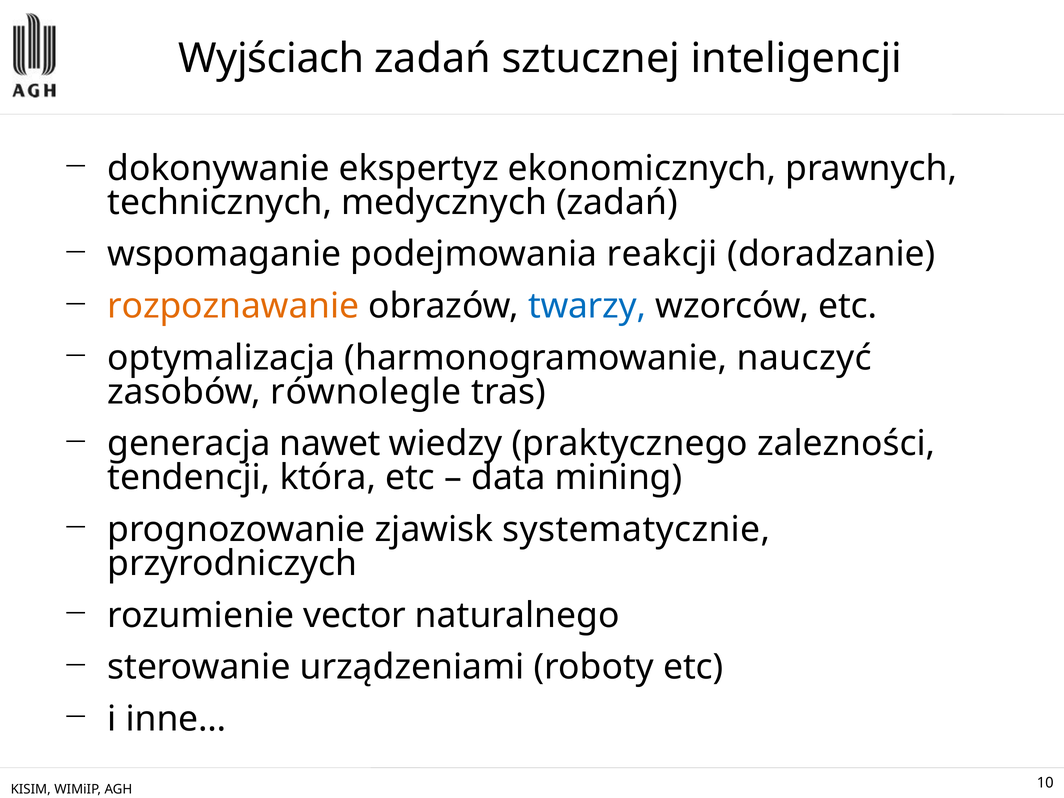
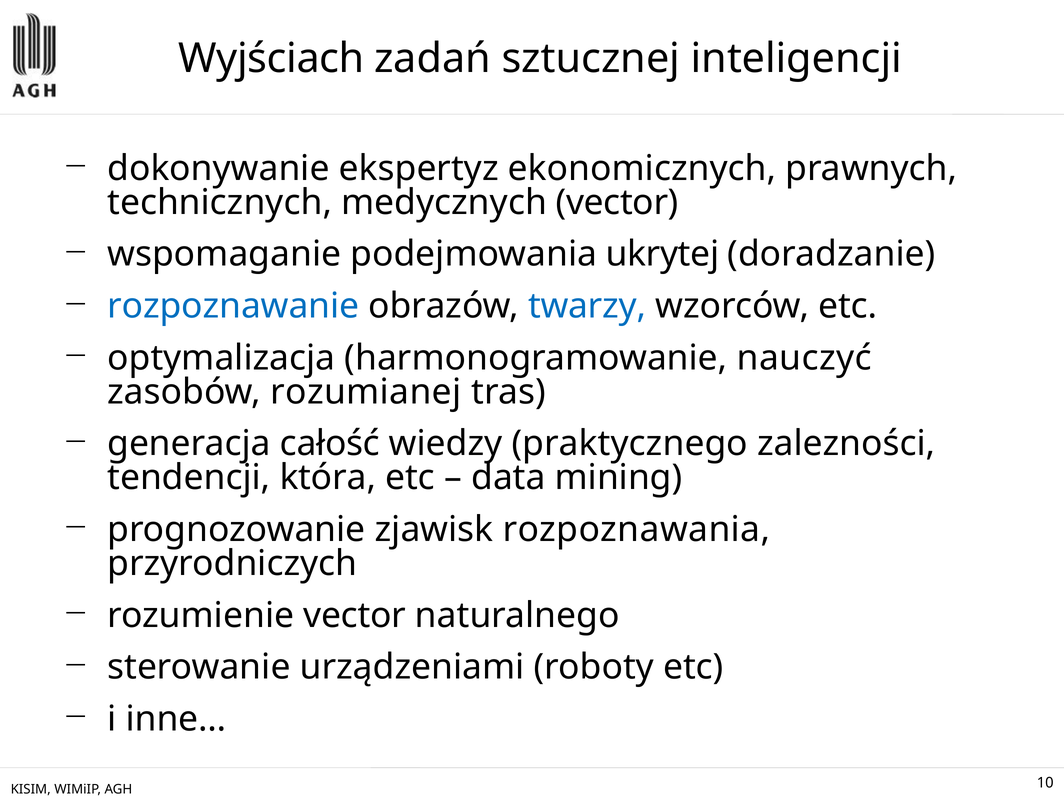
medycznych zadań: zadań -> vector (617, 202)
reakcji: reakcji -> ukrytej (662, 254)
rozpoznawanie colour: orange -> blue (233, 306)
równolegle: równolegle -> rozumianej (366, 392)
nawet: nawet -> całość (330, 444)
systematycznie: systematycznie -> rozpoznawania (636, 529)
